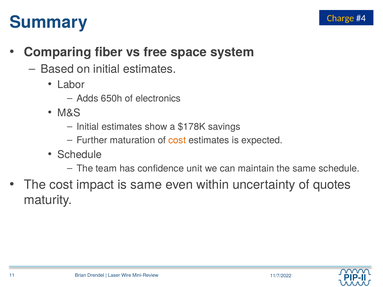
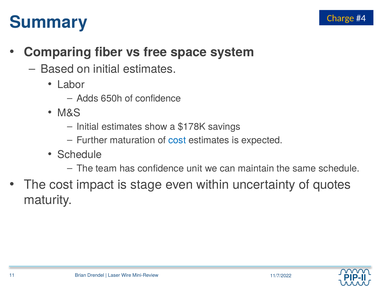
of electronics: electronics -> confidence (158, 99)
cost colour: orange -> blue (177, 140)
is same: same -> stage (146, 185)
